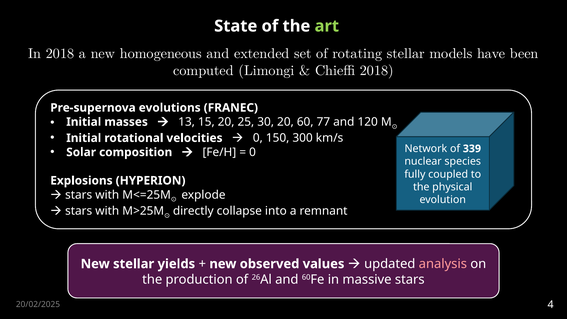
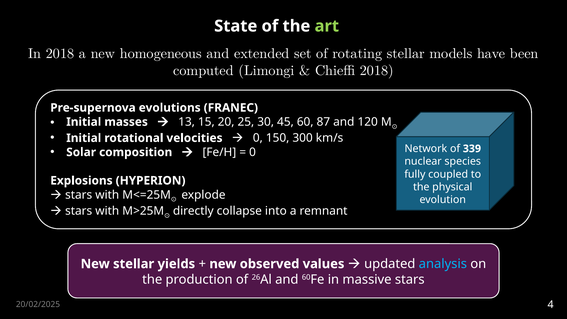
30 20: 20 -> 45 (285, 122)
77: 77 -> 87 (323, 122)
analysis colour: pink -> light blue (443, 264)
